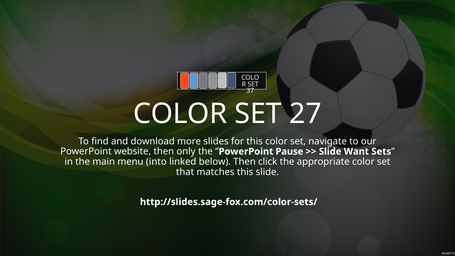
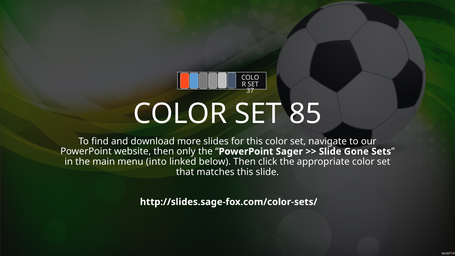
27: 27 -> 85 (305, 114)
Pause: Pause -> Sager (289, 151)
Want: Want -> Gone (356, 151)
